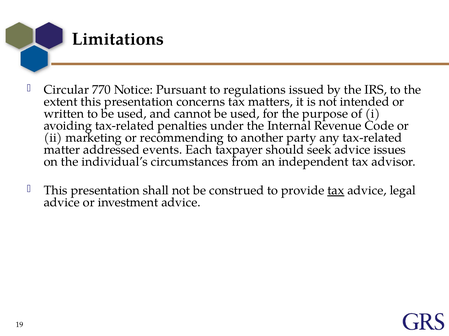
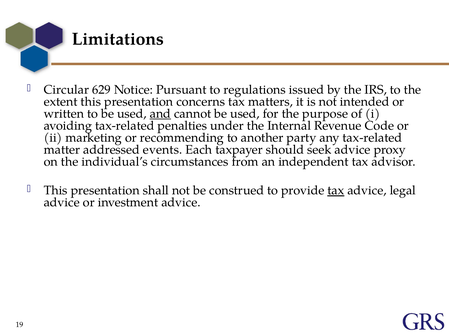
770: 770 -> 629 (102, 90)
and underline: none -> present (160, 114)
issues: issues -> proxy (390, 150)
